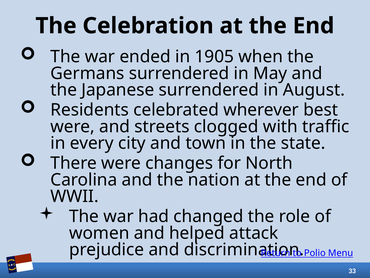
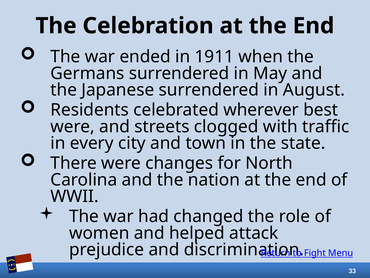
1905: 1905 -> 1911 (214, 57)
Polio: Polio -> Fight (315, 253)
